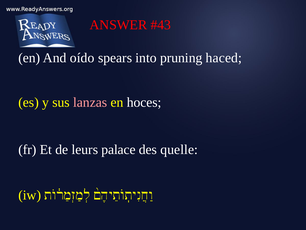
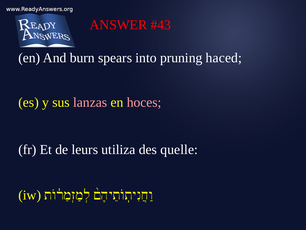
oído: oído -> burn (82, 58)
hoces colour: white -> pink (144, 102)
palace: palace -> utiliza (118, 149)
